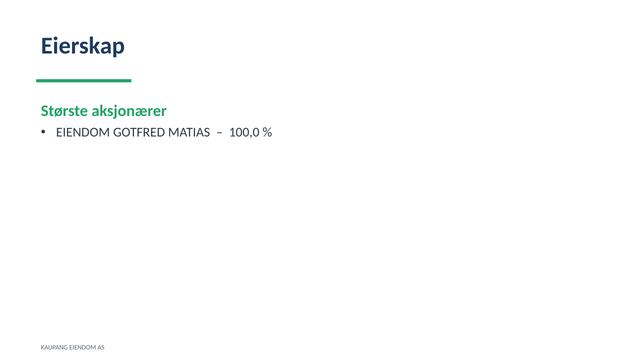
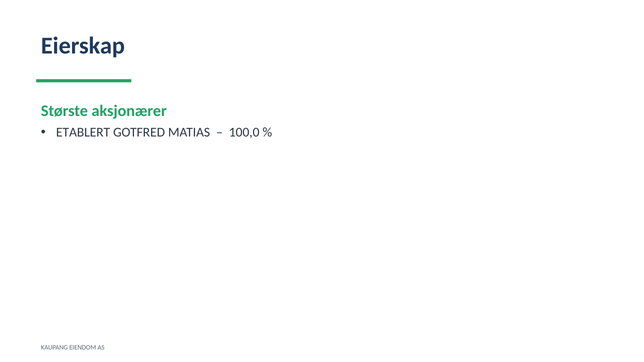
EIENDOM: EIENDOM -> ETABLERT (83, 132)
